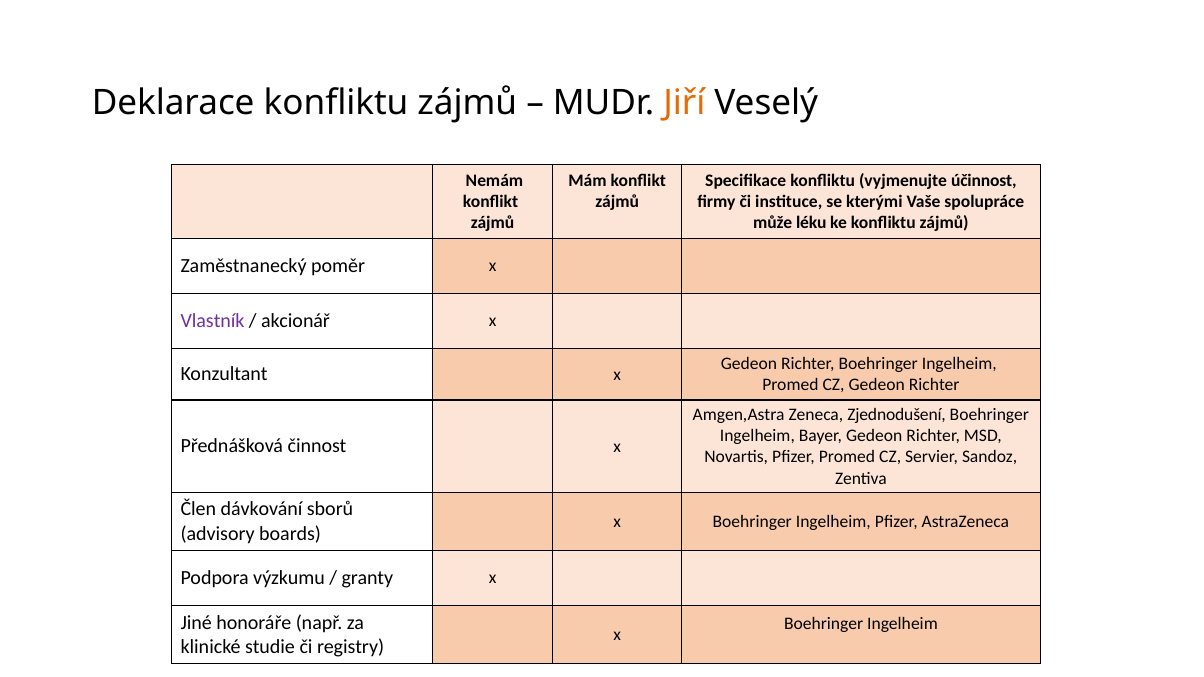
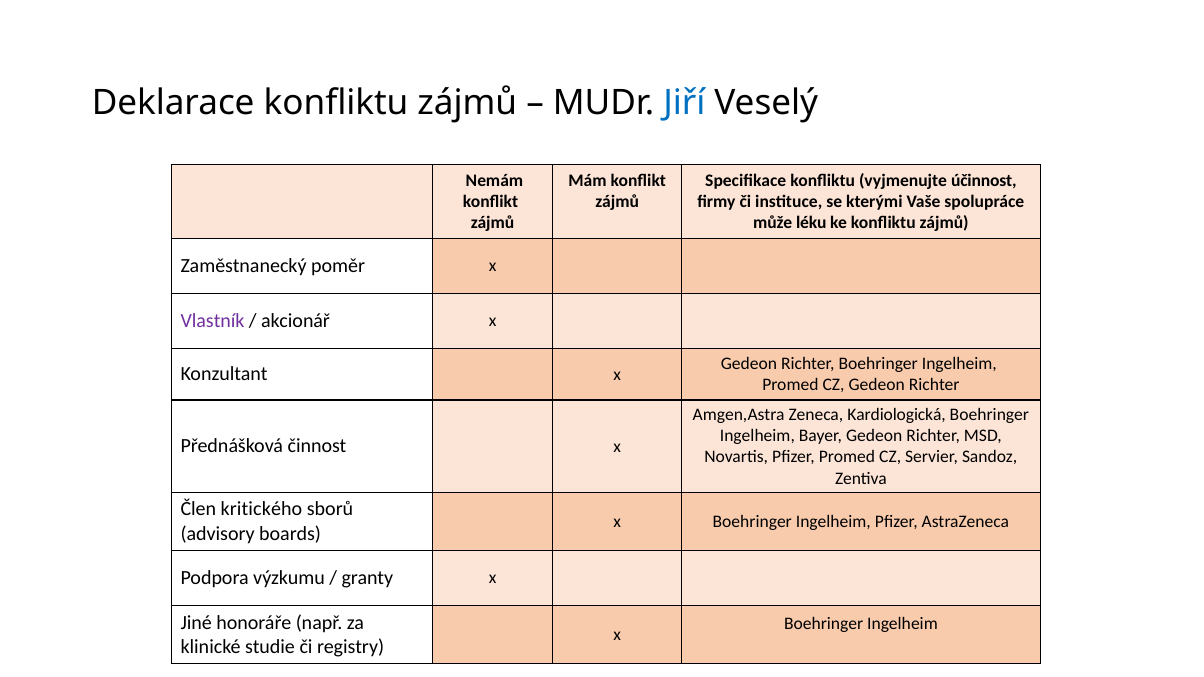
Jiří colour: orange -> blue (684, 103)
Zjednodušení: Zjednodušení -> Kardiologická (897, 414)
dávkování: dávkování -> kritického (261, 509)
